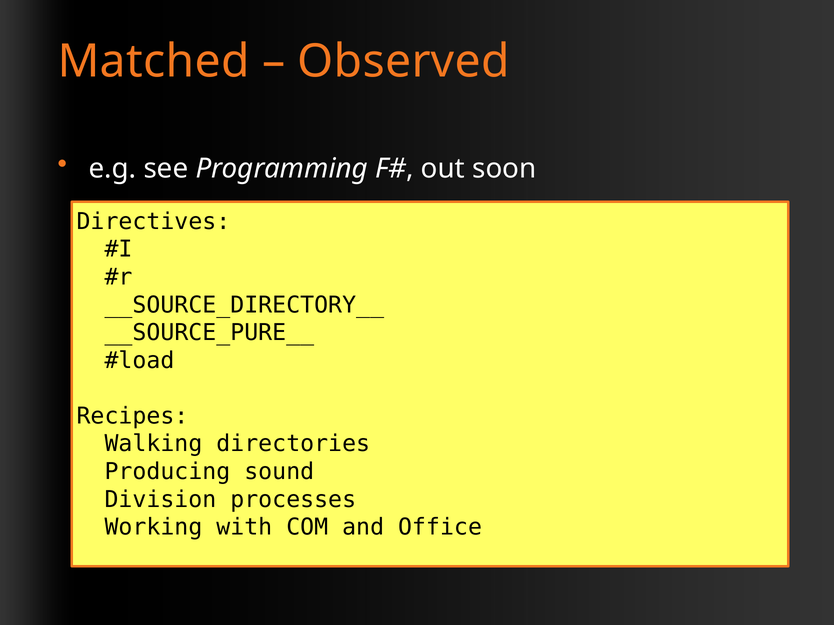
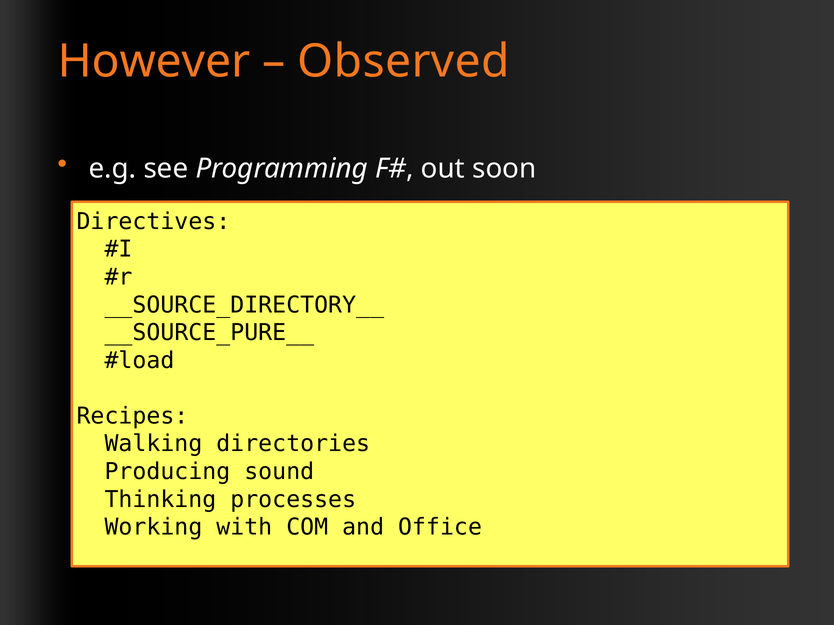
Matched: Matched -> However (154, 61)
Division: Division -> Thinking (160, 500)
